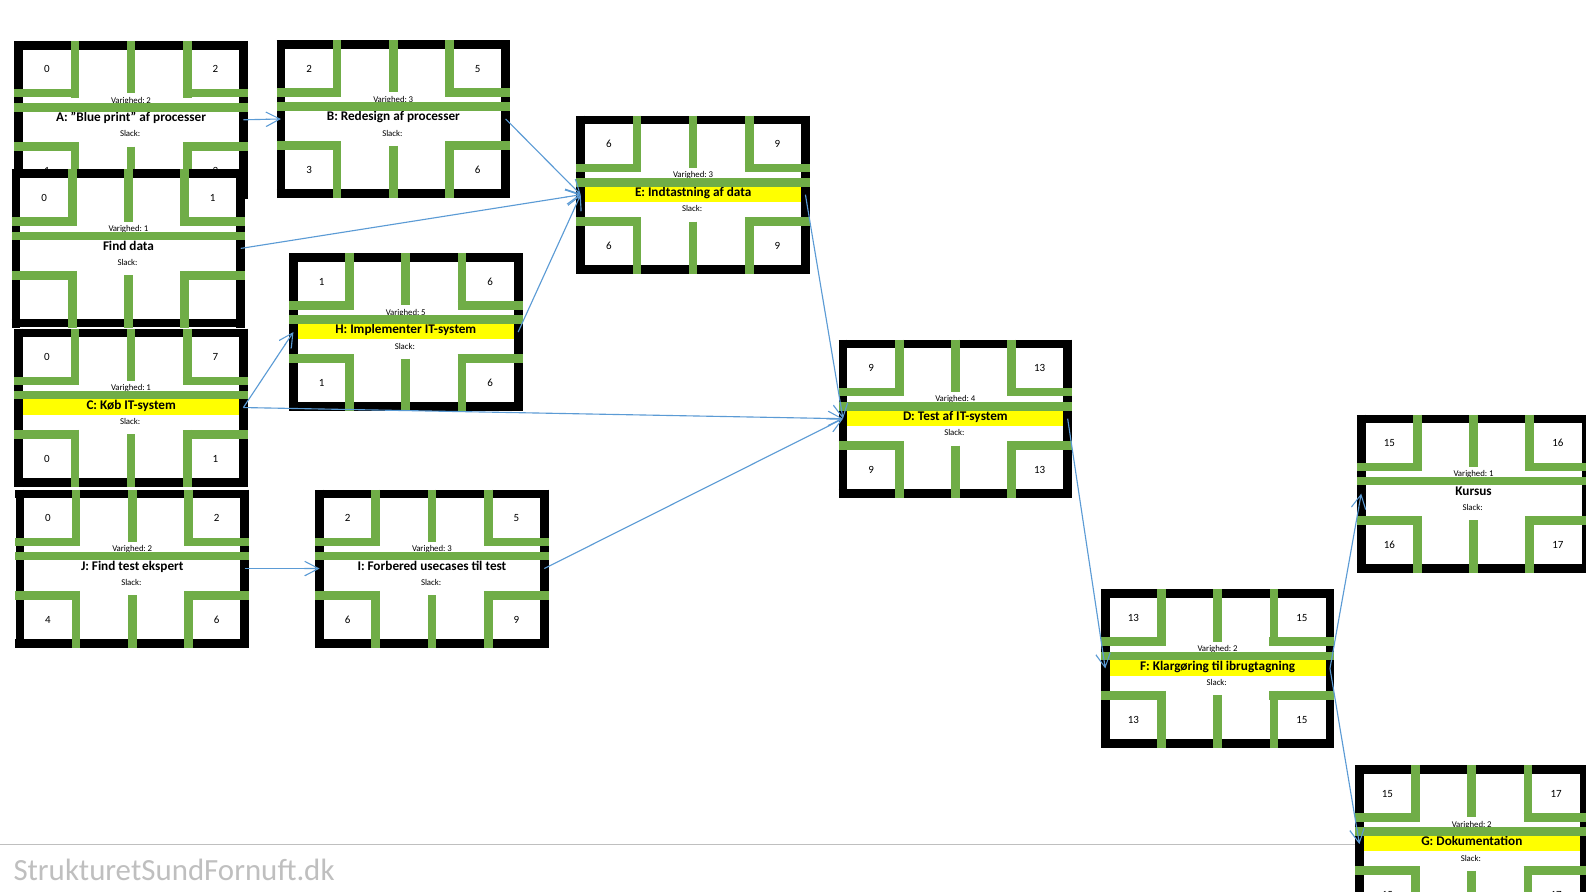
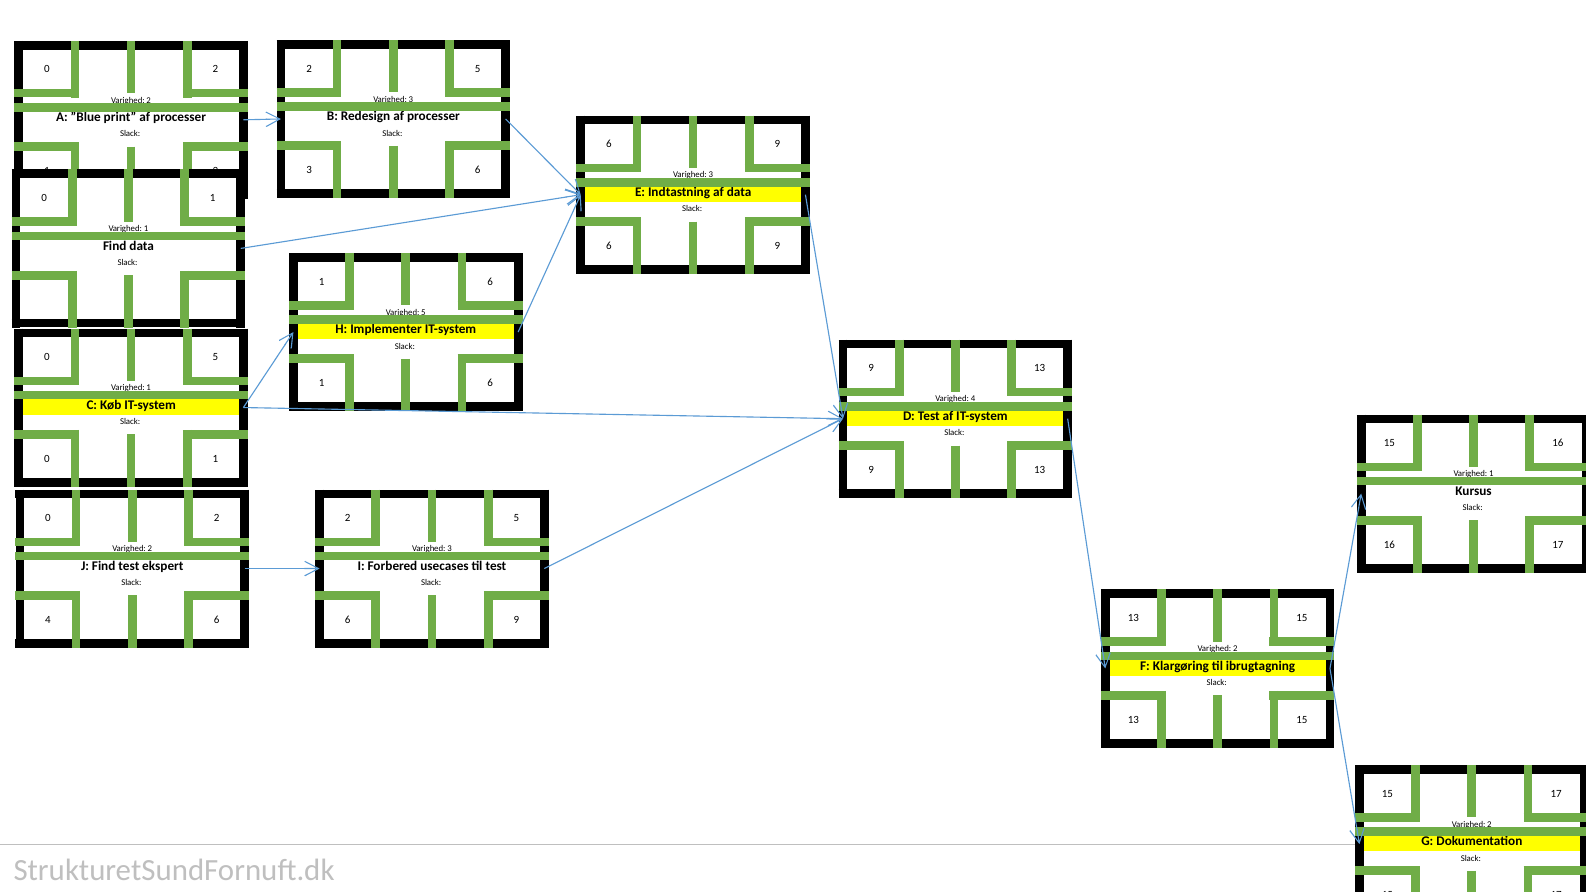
0 7: 7 -> 5 (215, 357)
